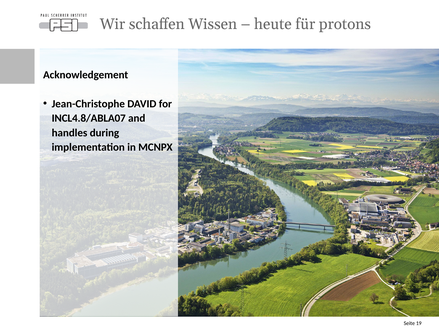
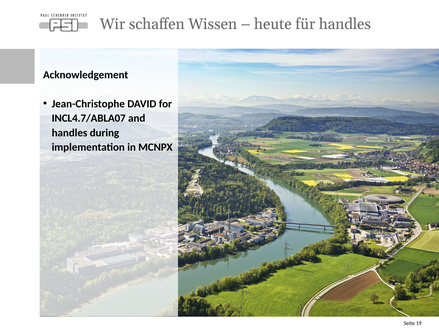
für protons: protons -> handles (345, 24)
INCL4.8/ABLA07: INCL4.8/ABLA07 -> INCL4.7/ABLA07 (89, 118)
